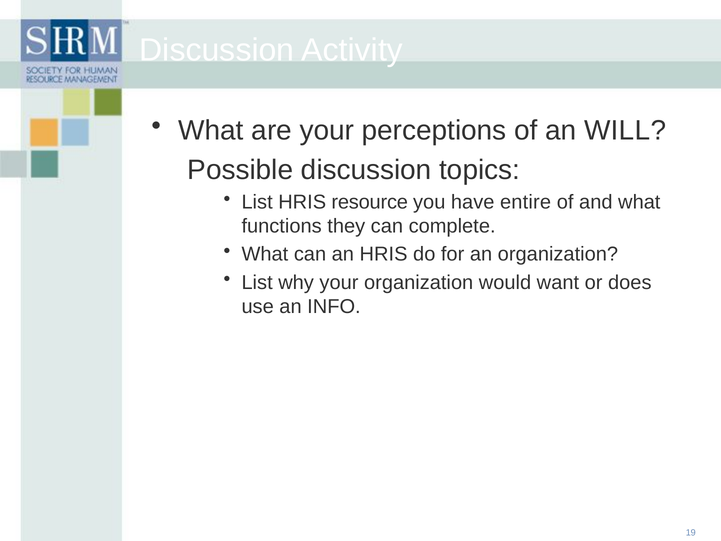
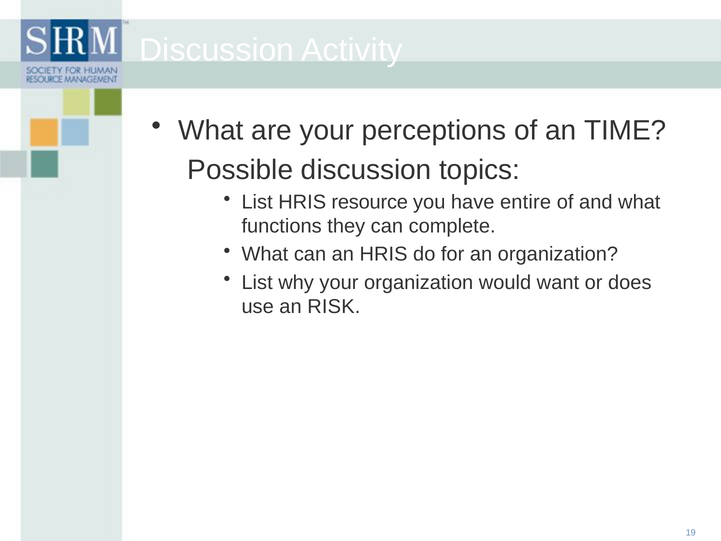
WILL: WILL -> TIME (625, 131)
INFO: INFO -> RISK (334, 306)
